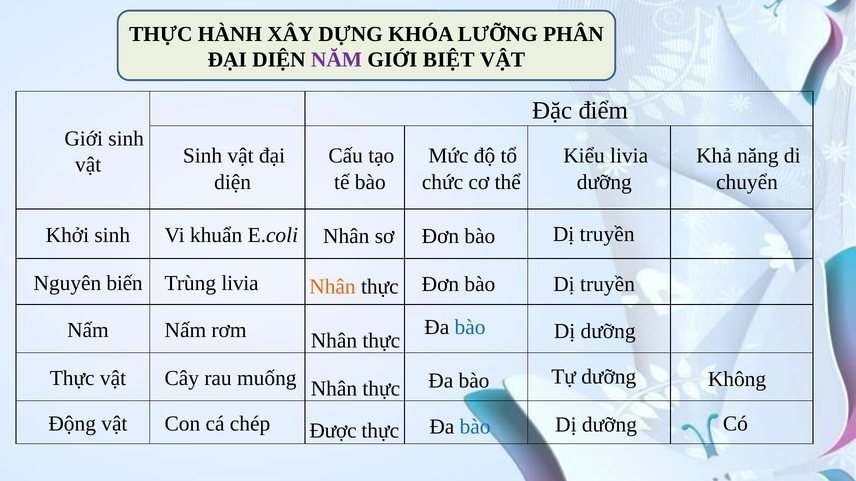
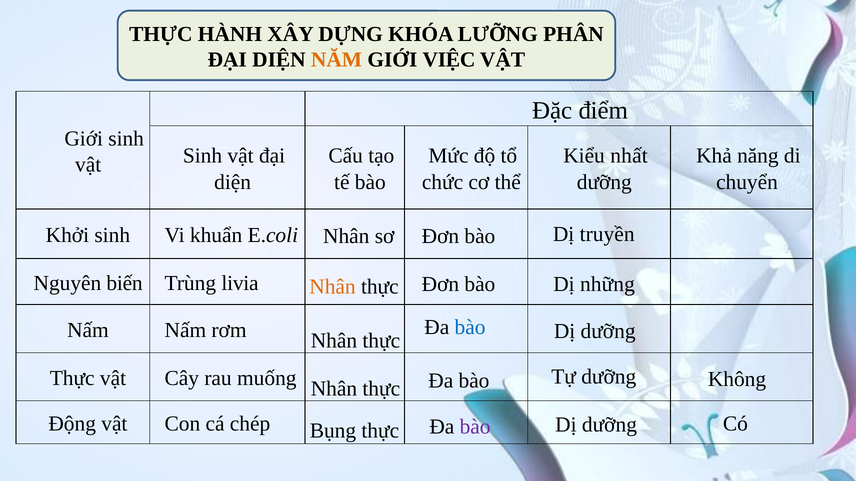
NĂM colour: purple -> orange (337, 60)
BIỆT: BIỆT -> VIỆC (449, 60)
Kiểu livia: livia -> nhất (629, 156)
truyền: truyền -> những (607, 285)
bào colour: blue -> purple (475, 427)
Được: Được -> Bụng (333, 431)
